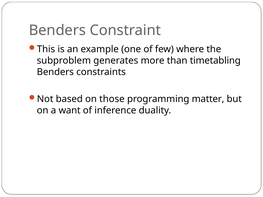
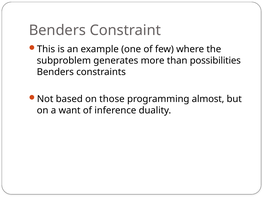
timetabling: timetabling -> possibilities (215, 61)
matter: matter -> almost (208, 99)
